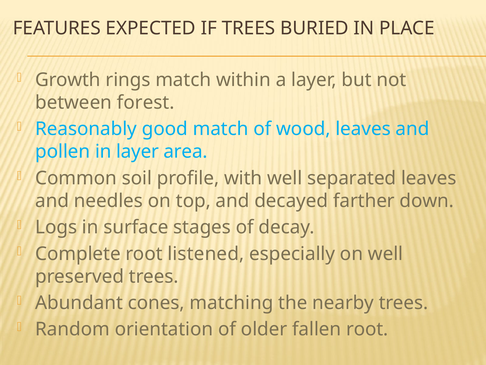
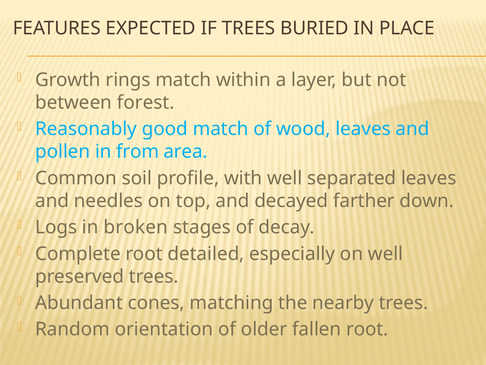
in layer: layer -> from (138, 152)
surface: surface -> broken (136, 227)
listened: listened -> detailed (206, 253)
